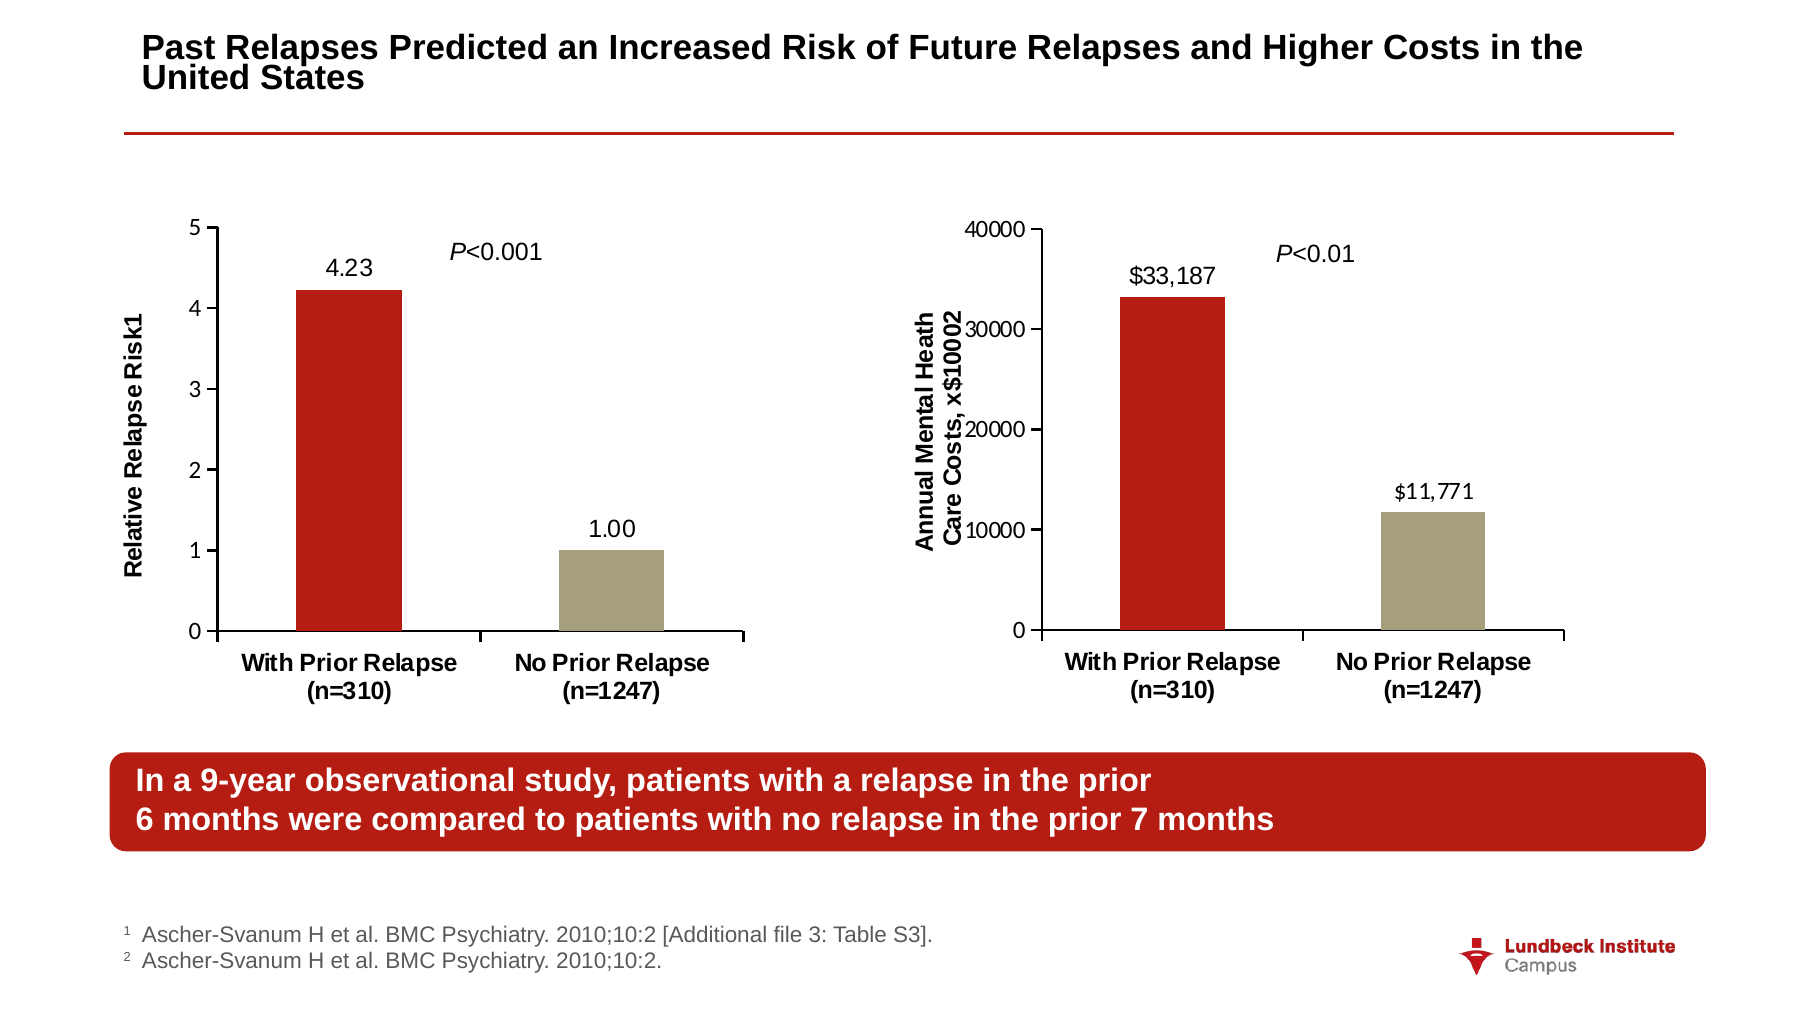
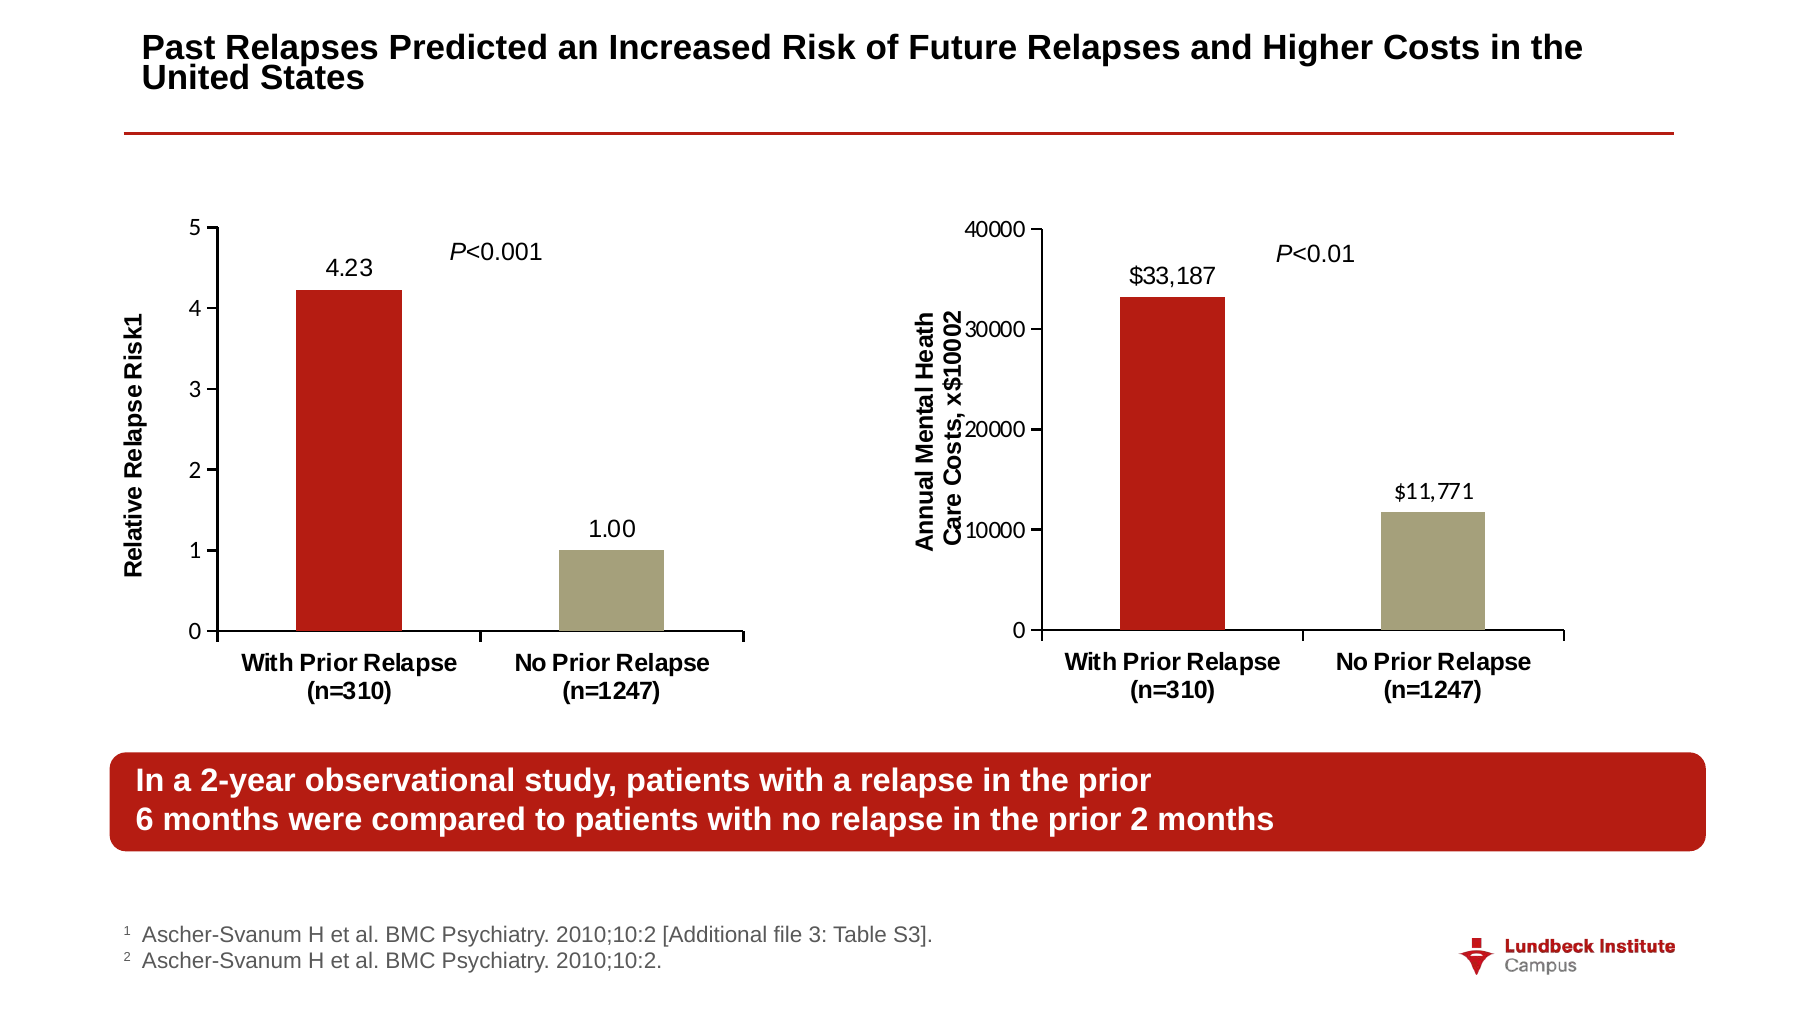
9-year: 9-year -> 2-year (248, 781)
prior 7: 7 -> 2 (1140, 820)
